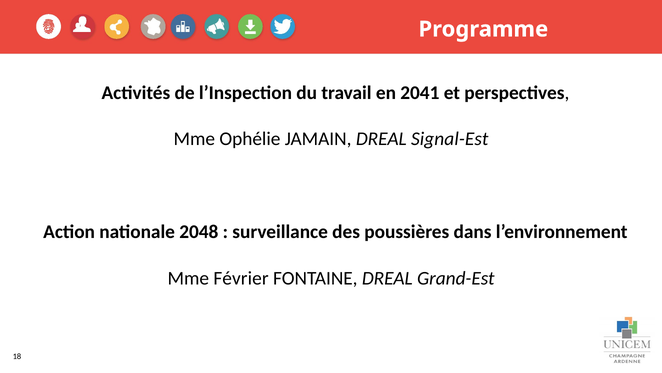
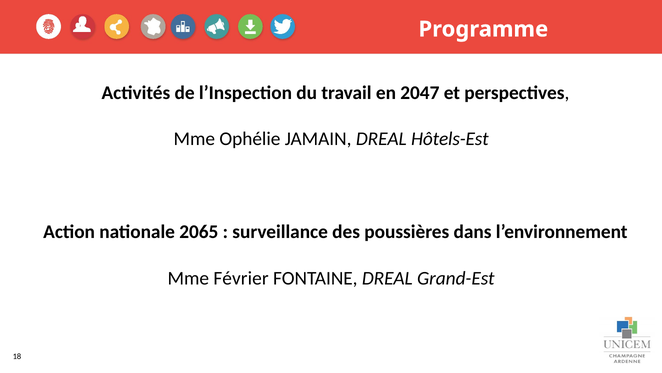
2041: 2041 -> 2047 (420, 92)
Signal-Est: Signal-Est -> Hôtels-Est (450, 139)
2048: 2048 -> 2065 (199, 232)
